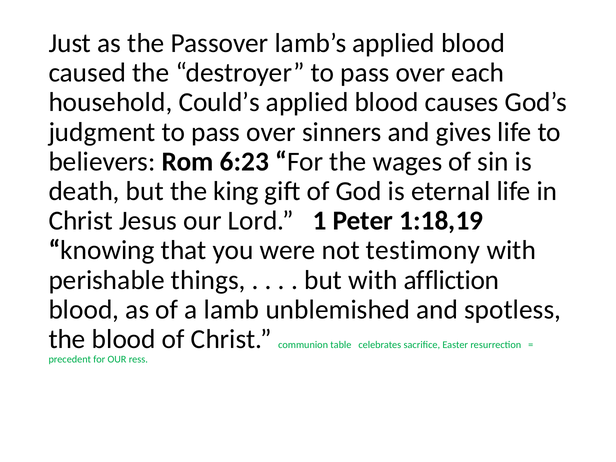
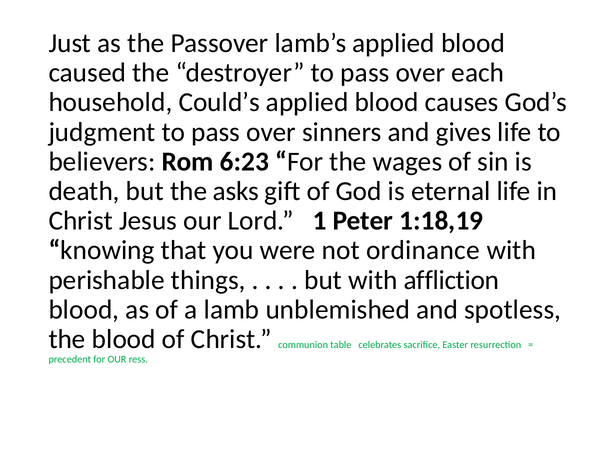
king: king -> asks (236, 191)
testimony: testimony -> ordinance (423, 250)
